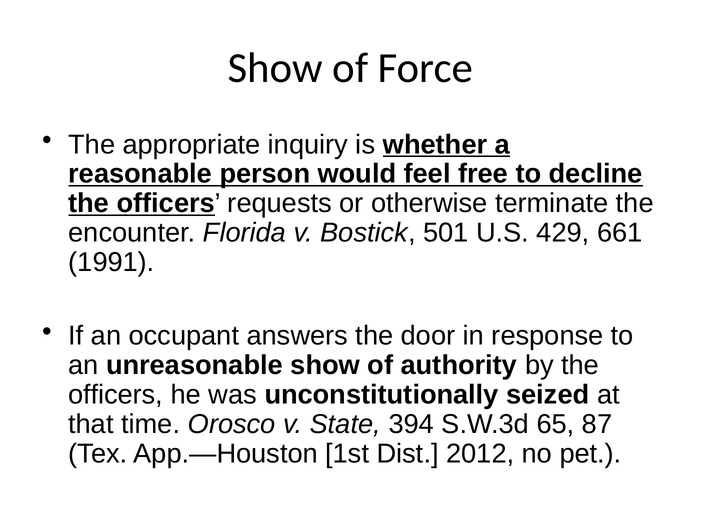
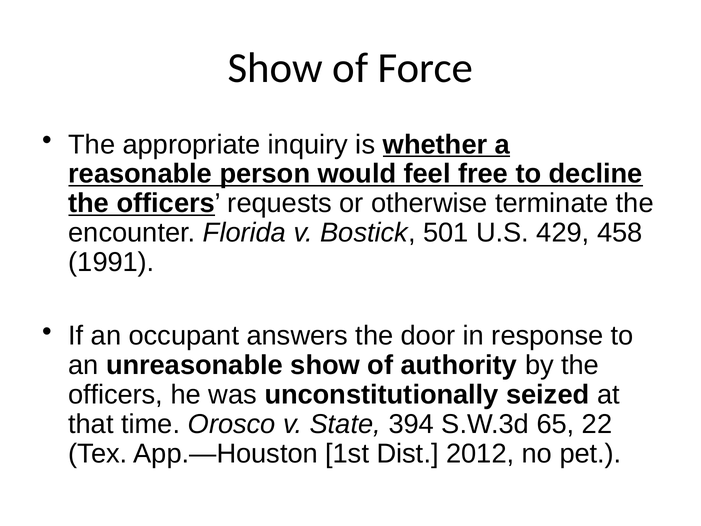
661: 661 -> 458 (620, 233)
87: 87 -> 22 (597, 424)
